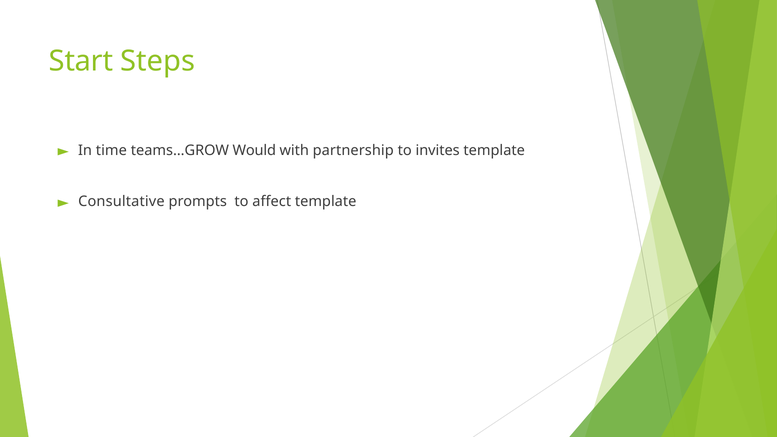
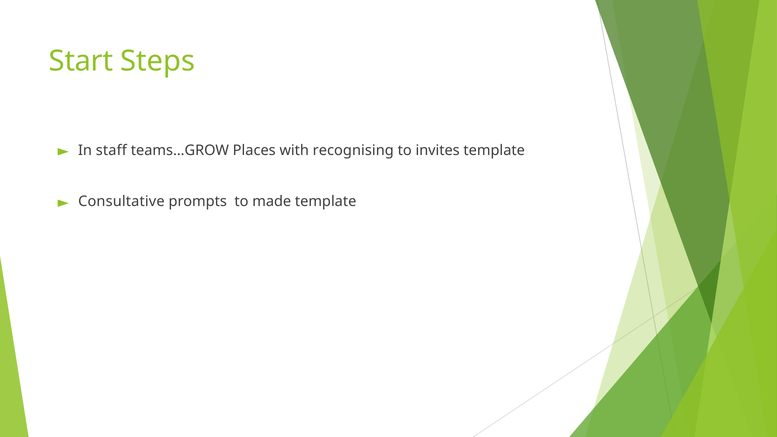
time: time -> staff (111, 150)
Would: Would -> Places (254, 150)
partnership: partnership -> recognising (353, 150)
affect: affect -> made (272, 202)
